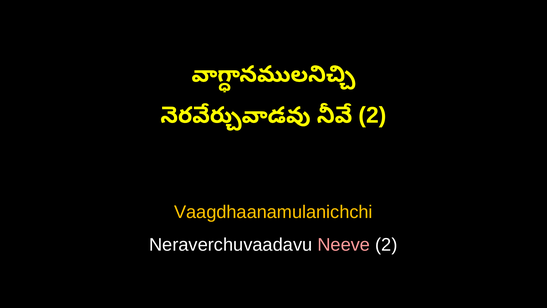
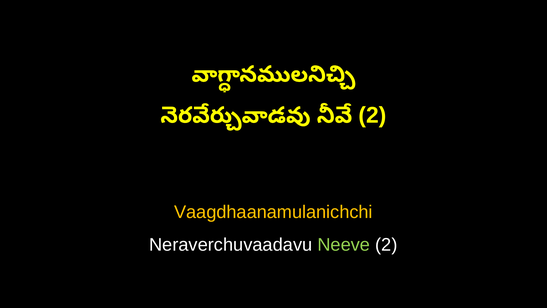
Neeve colour: pink -> light green (344, 245)
